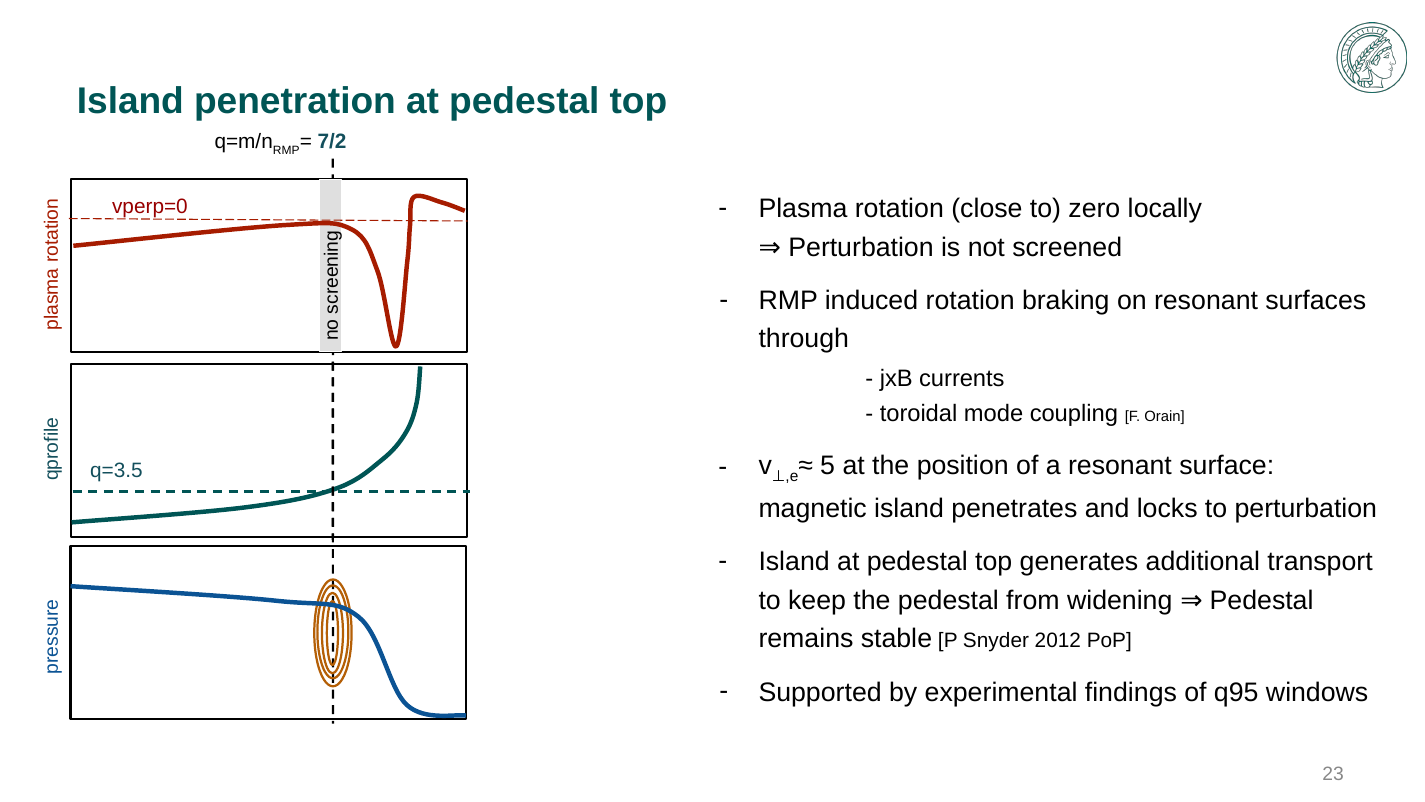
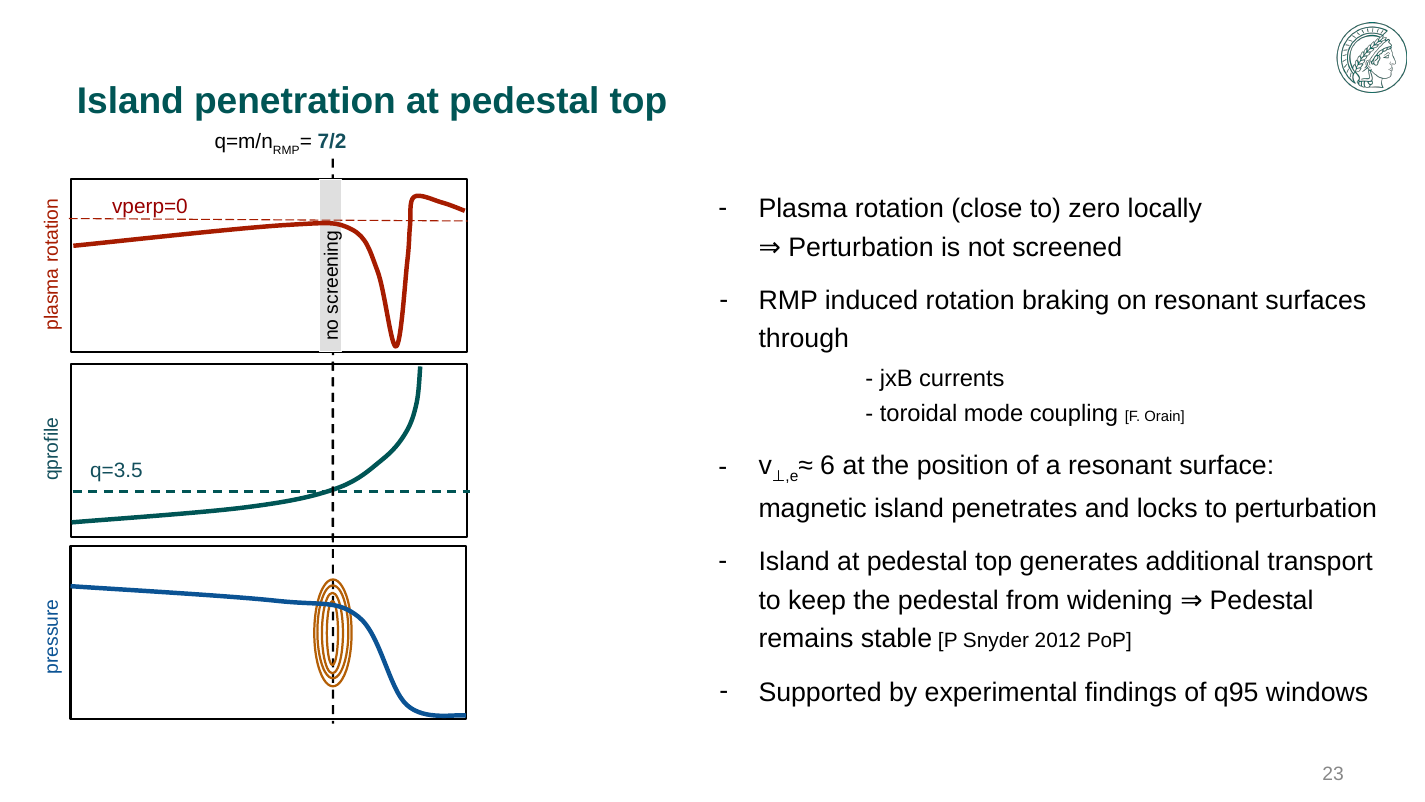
5: 5 -> 6 (828, 466)
